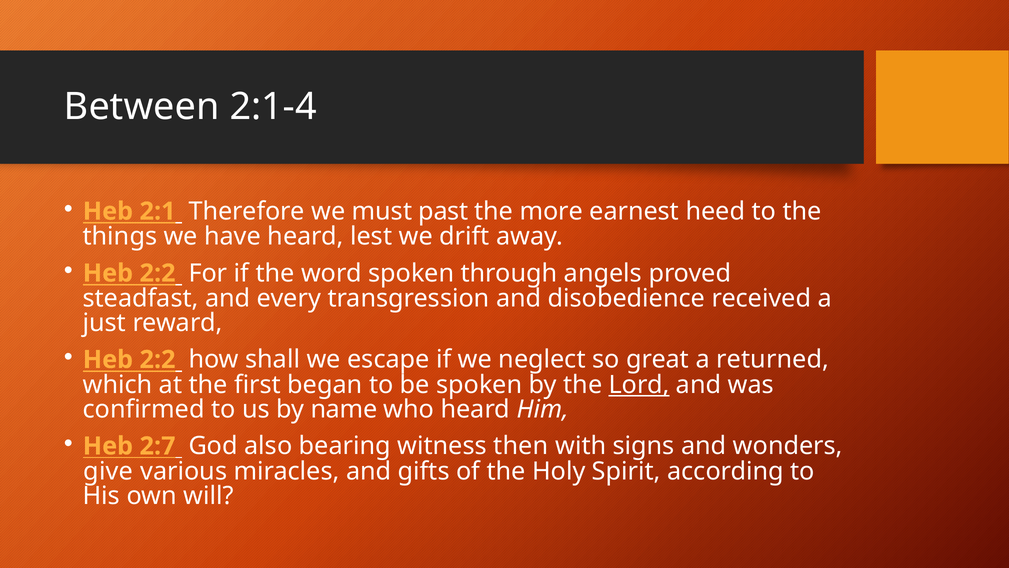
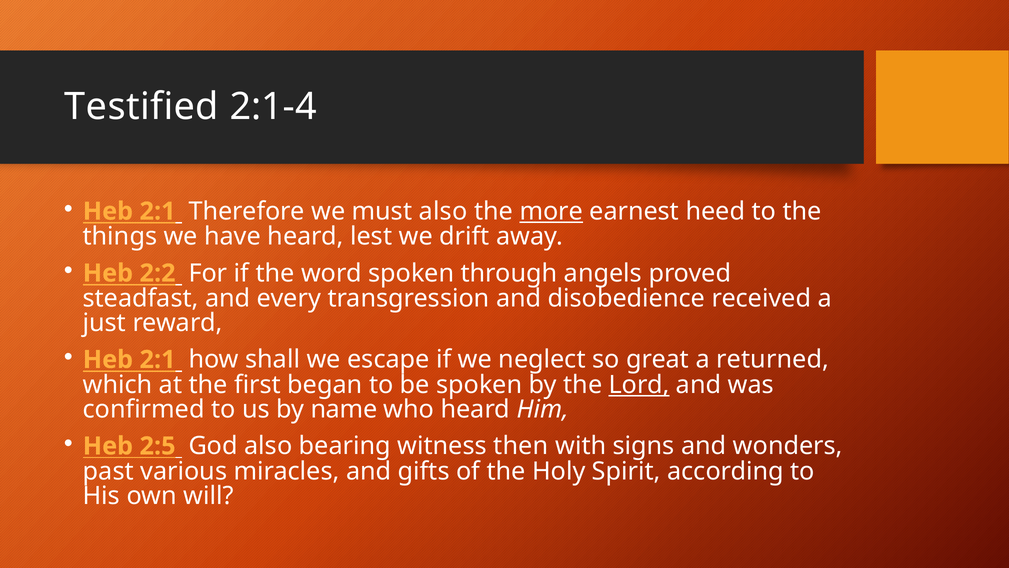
Between: Between -> Testified (142, 107)
must past: past -> also (443, 211)
more underline: none -> present (551, 211)
2:2: 2:2 -> 2:1 (158, 359)
2:7: 2:7 -> 2:5 (158, 446)
give: give -> past (108, 471)
